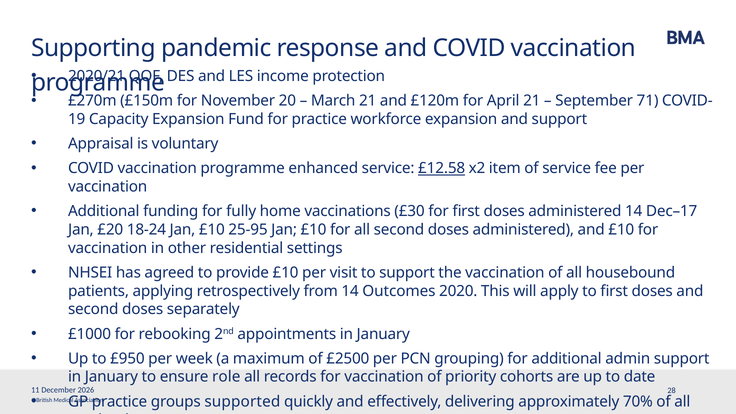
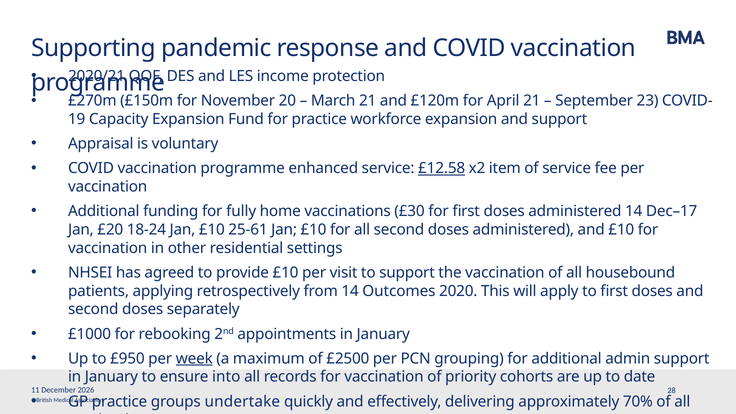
71: 71 -> 23 (648, 101)
25-95: 25-95 -> 25-61 (248, 230)
week underline: none -> present (194, 359)
role: role -> into (226, 377)
supported: supported -> undertake (242, 401)
